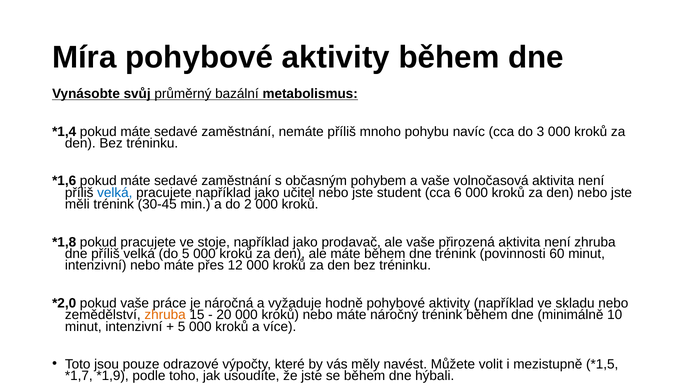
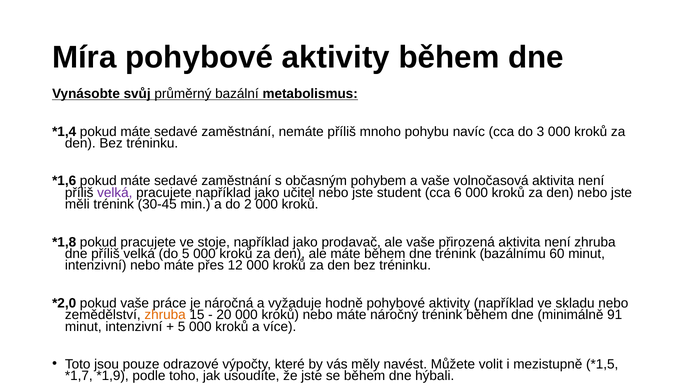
velká colour: blue -> purple (115, 193)
povinnosti: povinnosti -> bazálnímu (513, 254)
10: 10 -> 91 (615, 315)
